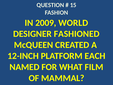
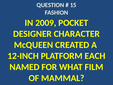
WORLD: WORLD -> POCKET (73, 23)
FASHIONED: FASHIONED -> CHARACTER (77, 34)
